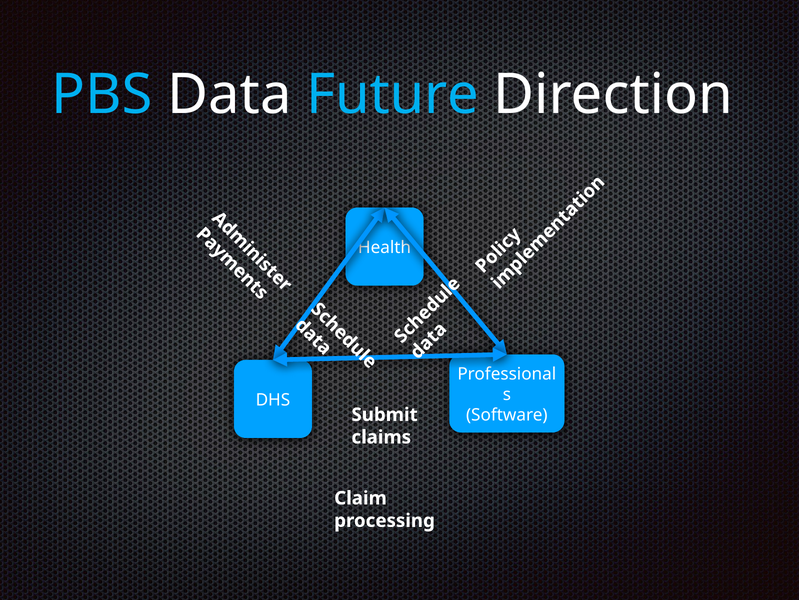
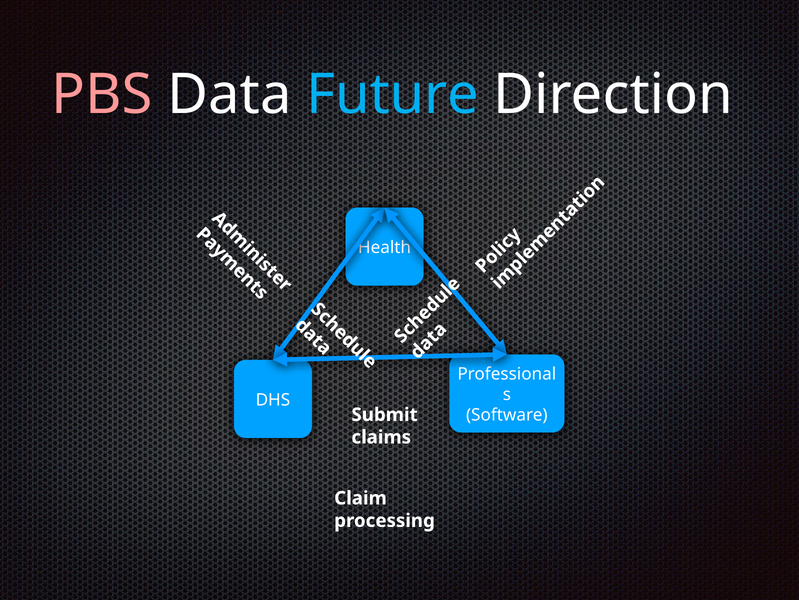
PBS colour: light blue -> pink (102, 94)
